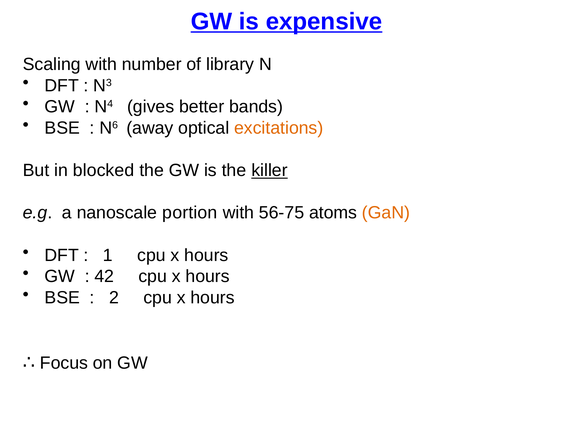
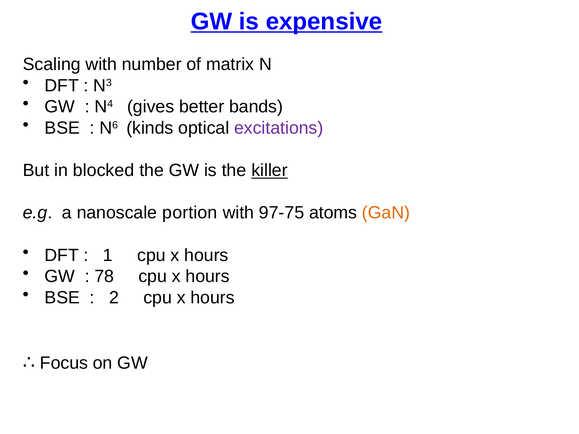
library: library -> matrix (230, 64)
away: away -> kinds (150, 128)
excitations colour: orange -> purple (279, 128)
56-75: 56-75 -> 97-75 (282, 213)
42: 42 -> 78 (104, 277)
